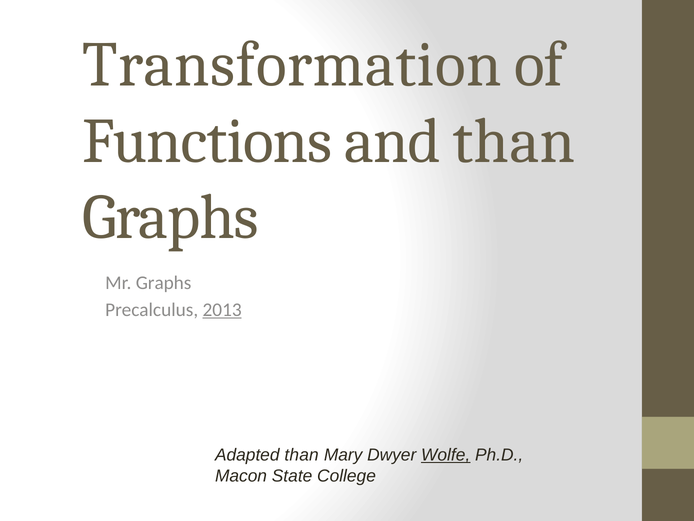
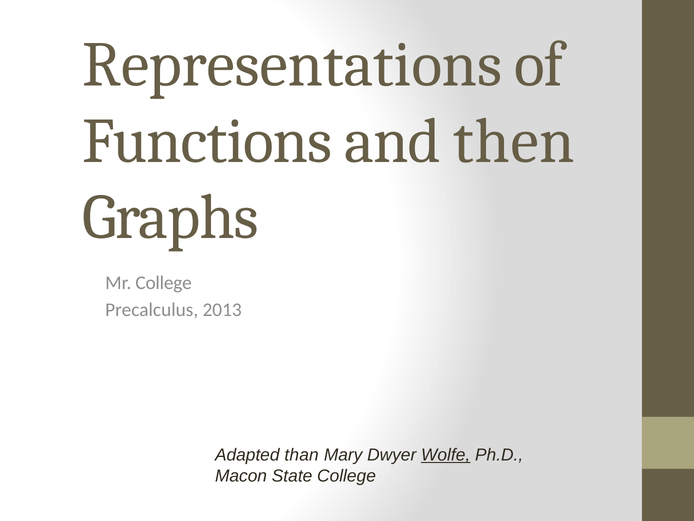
Transformation: Transformation -> Representations (292, 65)
and than: than -> then (514, 141)
Mr Graphs: Graphs -> College (164, 282)
2013 underline: present -> none (222, 309)
